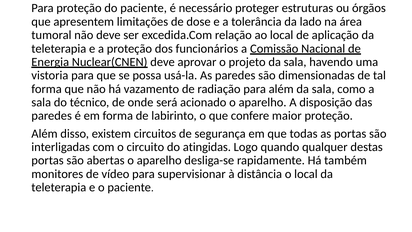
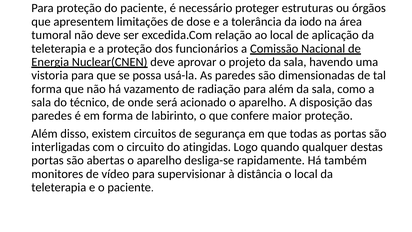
lado: lado -> iodo (311, 22)
